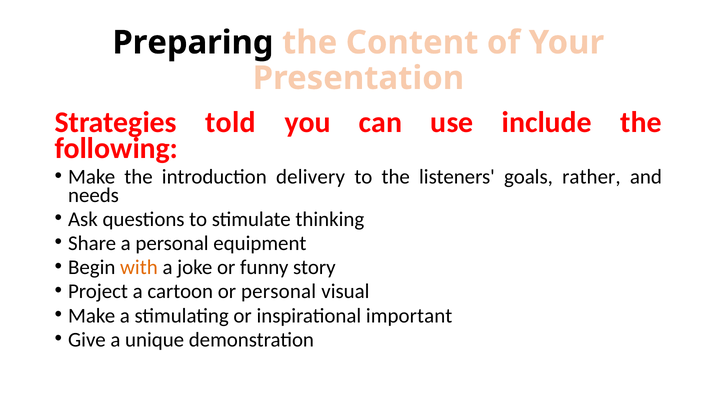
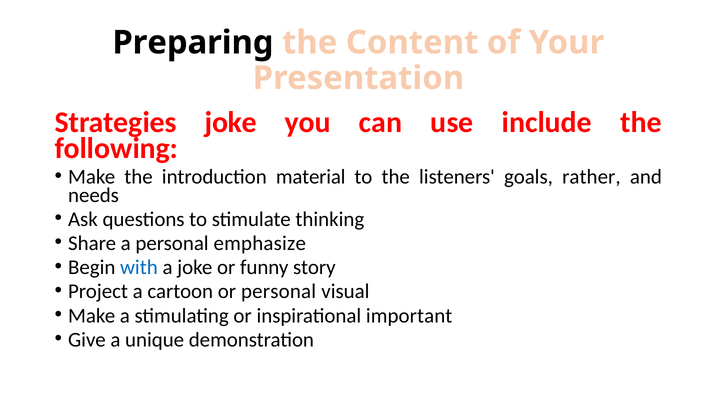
Strategies told: told -> joke (231, 122)
delivery: delivery -> material (311, 177)
equipment: equipment -> emphasize (260, 243)
with colour: orange -> blue (139, 267)
